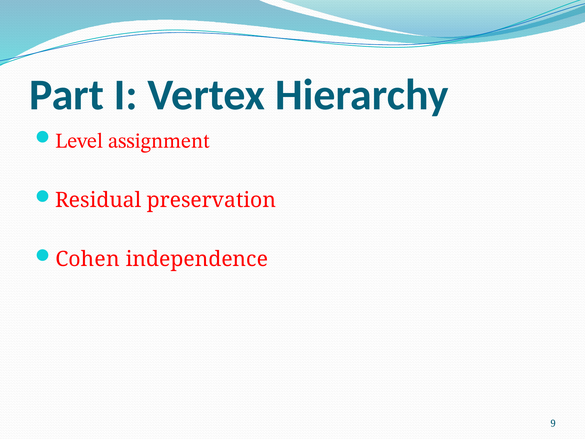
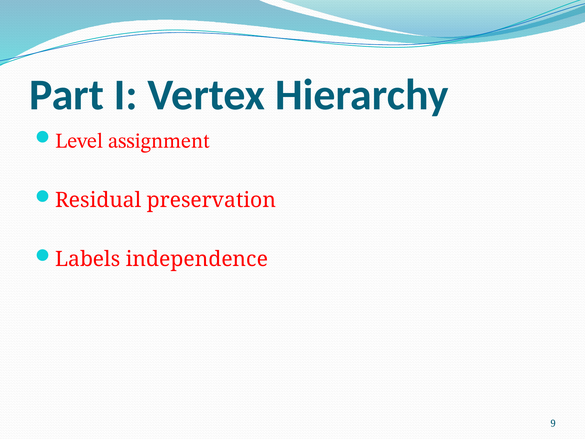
Cohen: Cohen -> Labels (88, 259)
